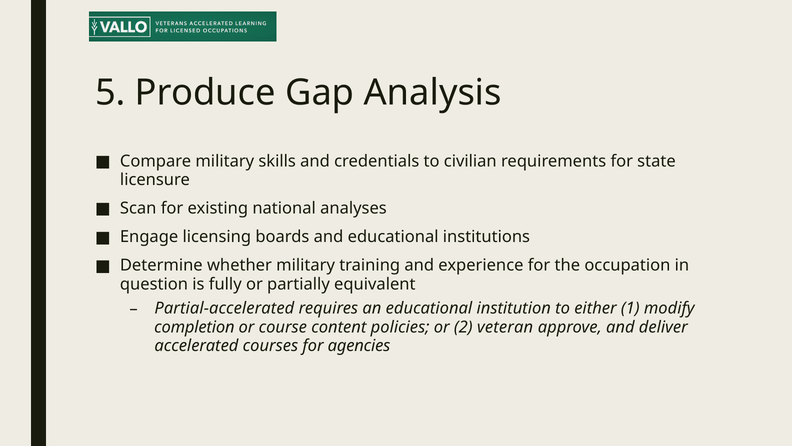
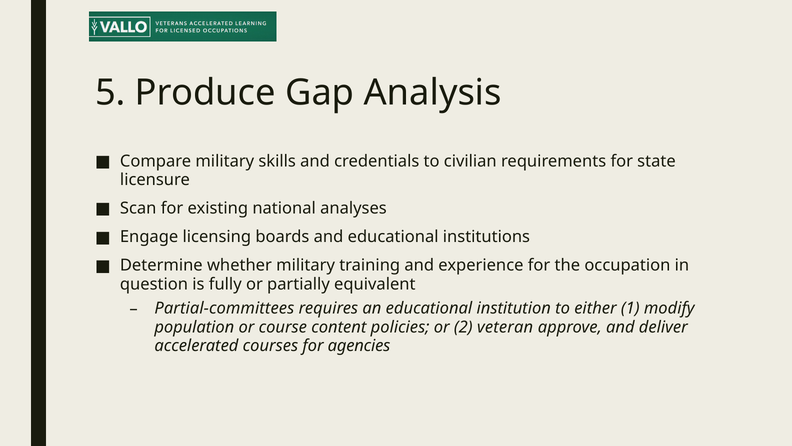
Partial-accelerated: Partial-accelerated -> Partial-committees (224, 308)
completion: completion -> population (194, 327)
